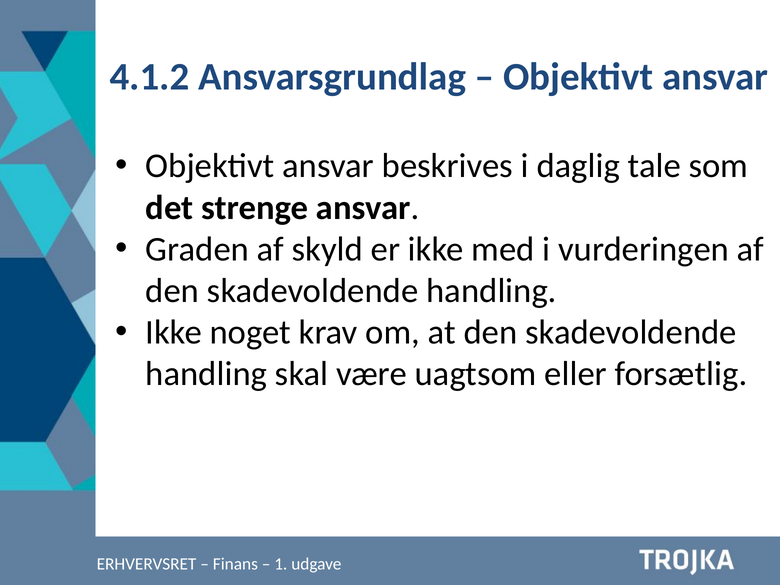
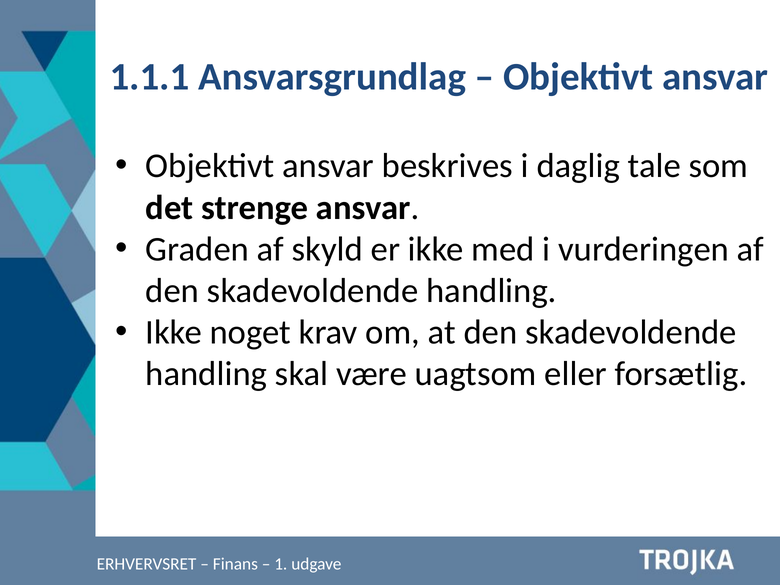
4.1.2: 4.1.2 -> 1.1.1 (150, 77)
